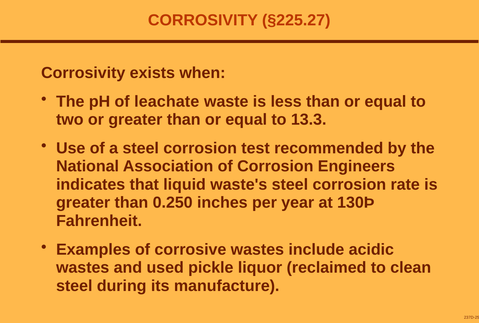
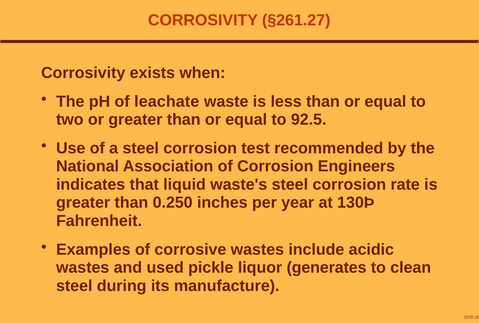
§225.27: §225.27 -> §261.27 (296, 20)
13.3: 13.3 -> 92.5 (309, 120)
reclaimed: reclaimed -> generates (327, 268)
